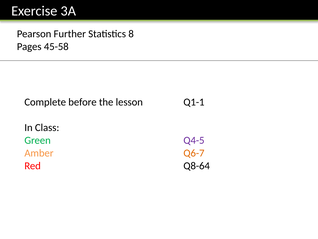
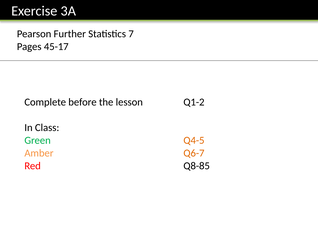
8: 8 -> 7 (131, 34)
45-58: 45-58 -> 45-17 (56, 47)
Q1-1: Q1-1 -> Q1-2 (194, 102)
Q4-5 colour: purple -> orange (194, 140)
Q8-64: Q8-64 -> Q8-85 (197, 166)
